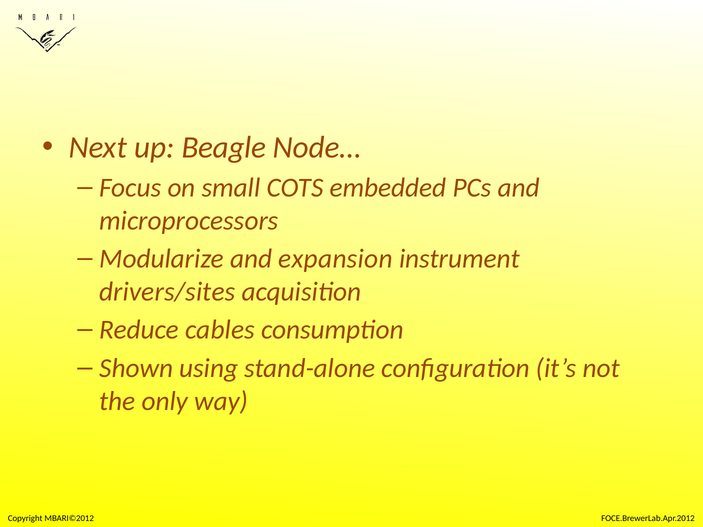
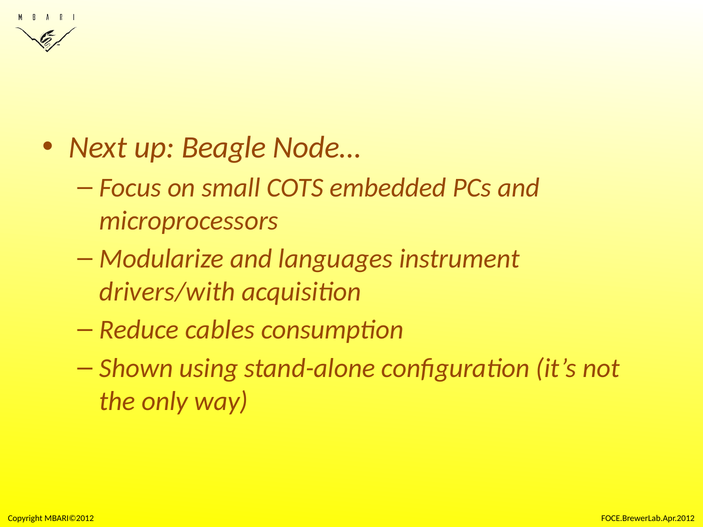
expansion: expansion -> languages (336, 259)
drivers/sites: drivers/sites -> drivers/with (167, 292)
